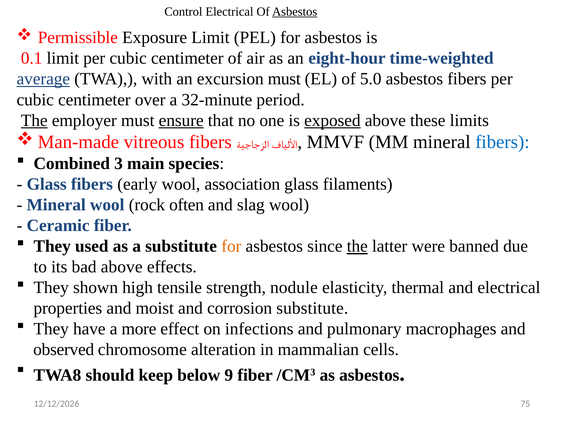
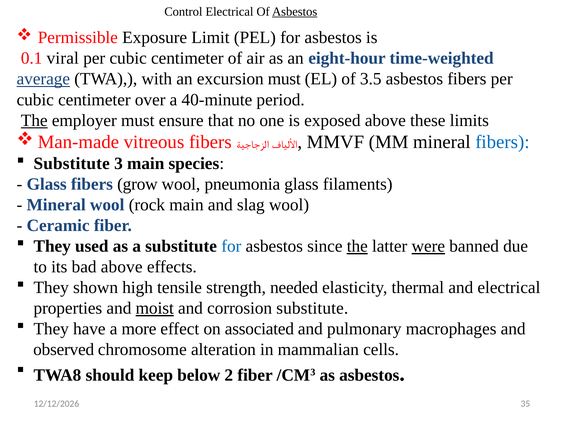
0.1 limit: limit -> viral (63, 58)
5.0: 5.0 -> 3.5 (371, 79)
32-minute: 32-minute -> 40-minute (217, 100)
ensure underline: present -> none (181, 120)
exposed underline: present -> none (332, 120)
Combined: Combined -> Substitute (72, 164)
early: early -> grow (137, 184)
association: association -> pneumonia (242, 184)
rock often: often -> main (186, 205)
for colour: orange -> blue (231, 246)
were underline: none -> present (428, 246)
nodule: nodule -> needed (294, 288)
moist underline: none -> present (155, 308)
infections: infections -> associated (259, 329)
9: 9 -> 2 (229, 375)
75: 75 -> 35 (525, 404)
